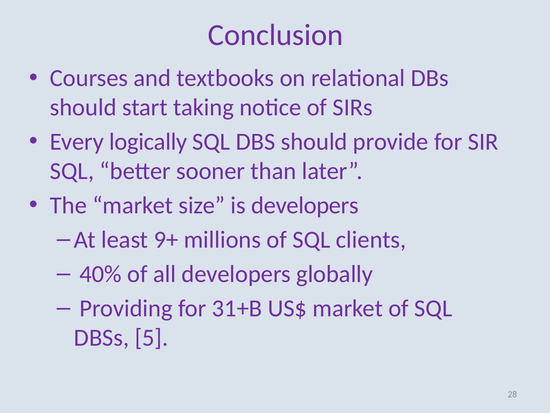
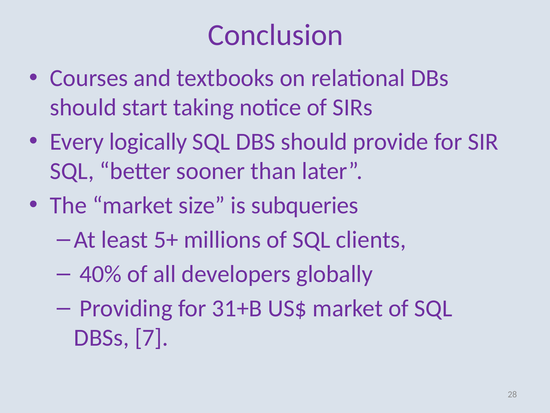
is developers: developers -> subqueries (305, 205)
9+: 9+ -> 5+ (166, 239)
5: 5 -> 7 (151, 337)
